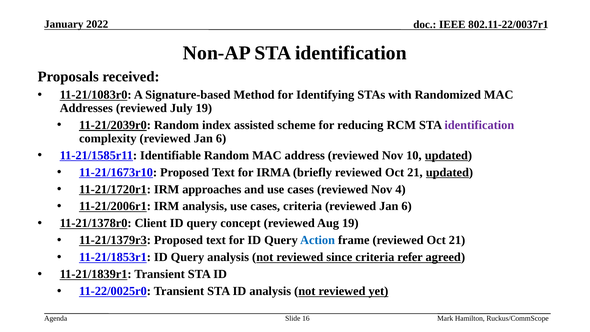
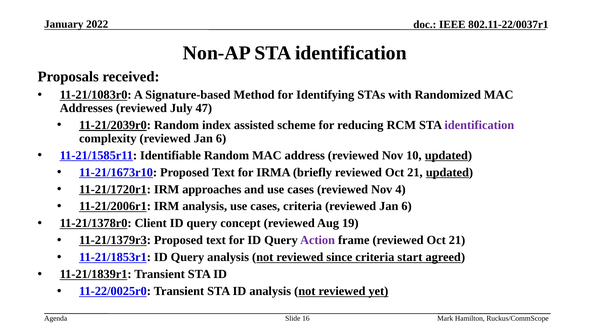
July 19: 19 -> 47 (204, 108)
Action colour: blue -> purple (318, 240)
refer: refer -> start (410, 257)
